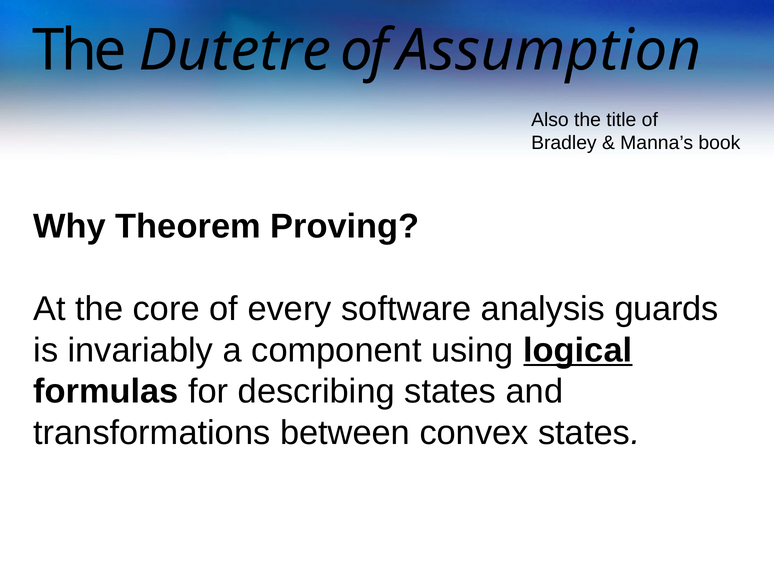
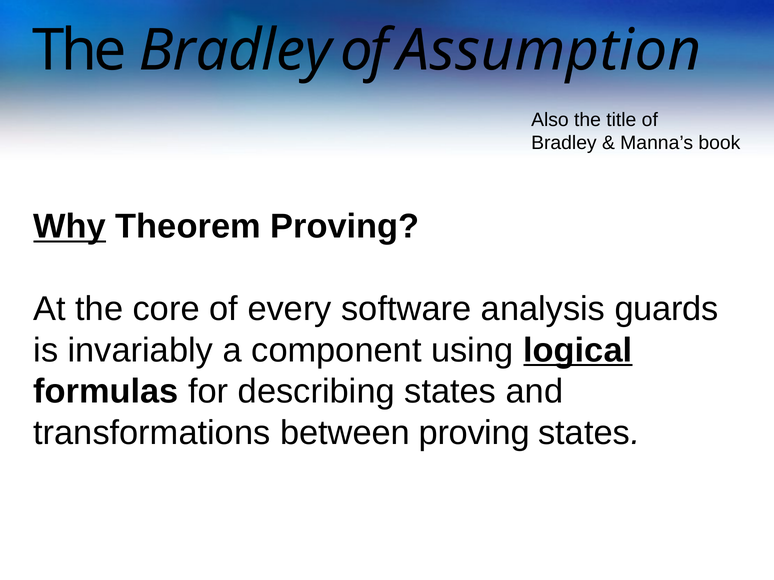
The Dutetre: Dutetre -> Bradley (235, 50)
Why underline: none -> present (70, 227)
between convex: convex -> proving (474, 433)
